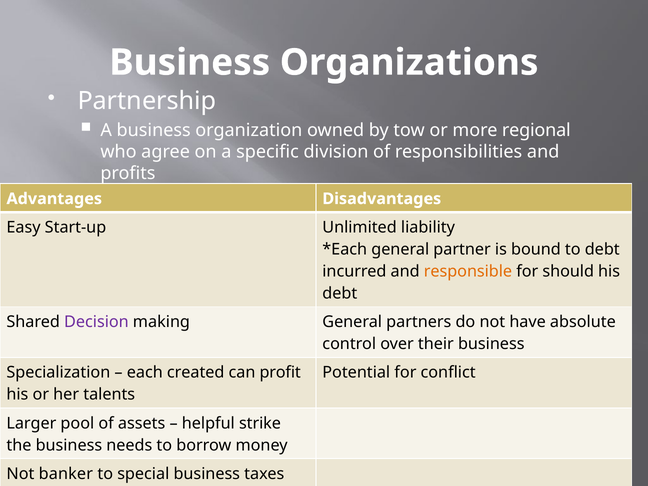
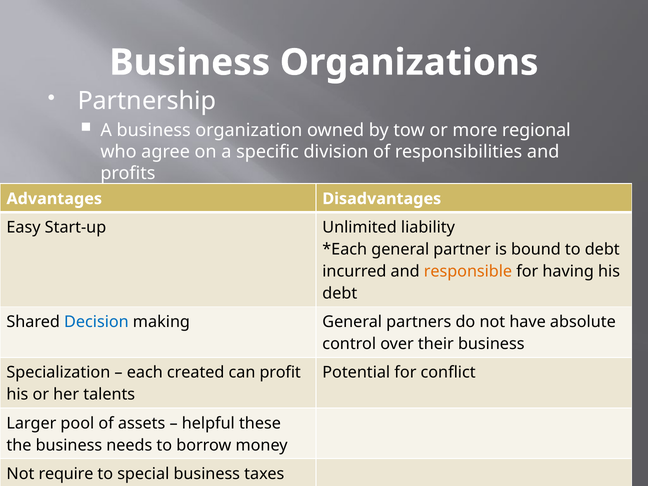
should: should -> having (568, 271)
Decision colour: purple -> blue (96, 322)
strike: strike -> these (260, 423)
banker: banker -> require (66, 474)
